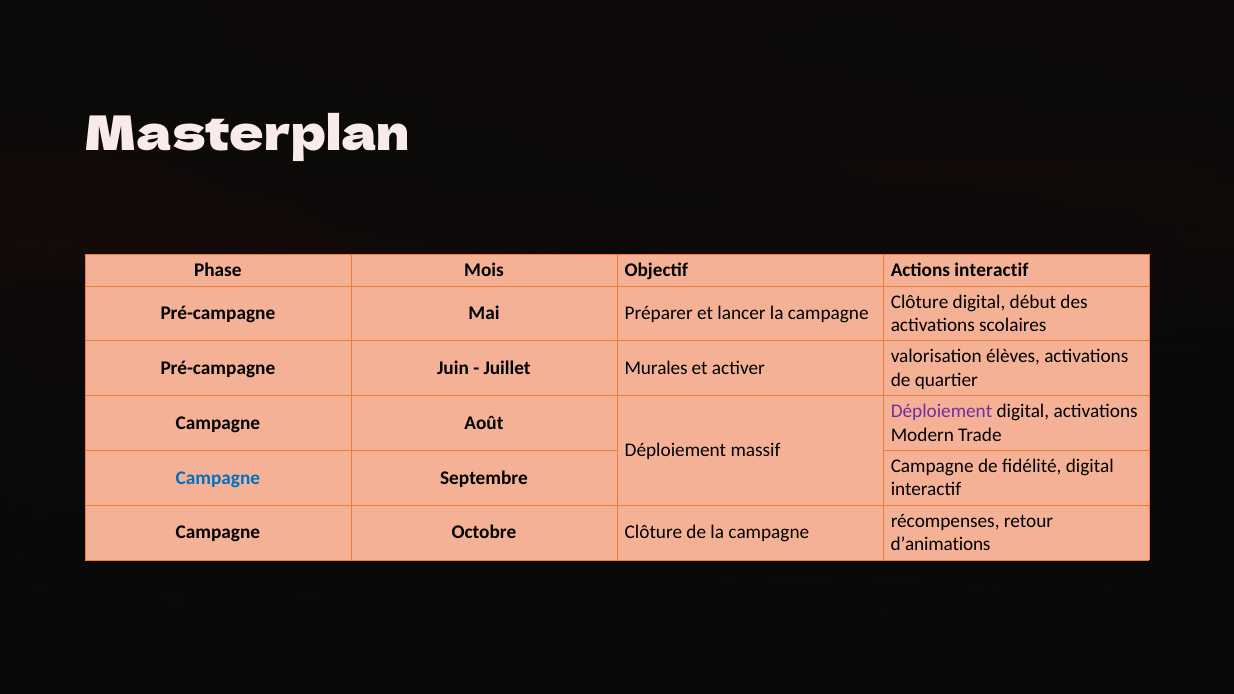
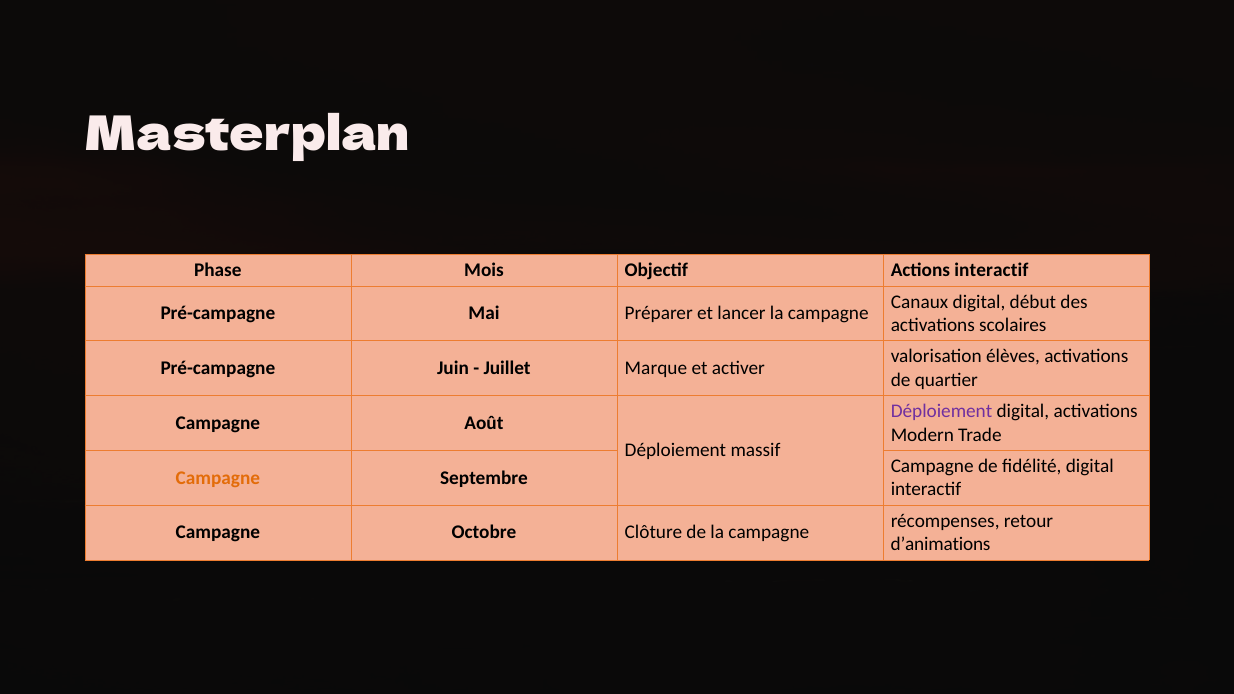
Clôture: Clôture -> Canaux (920, 302)
Murales: Murales -> Marque (656, 368)
Campagne colour: blue -> orange (218, 478)
